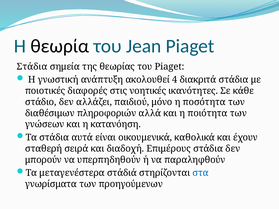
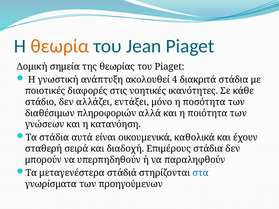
θεωρία colour: black -> orange (60, 46)
Στάδια: Στάδια -> Δομική (32, 67)
παιδιού: παιδιού -> εντάξει (132, 102)
